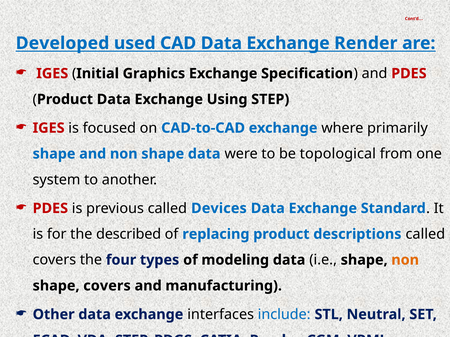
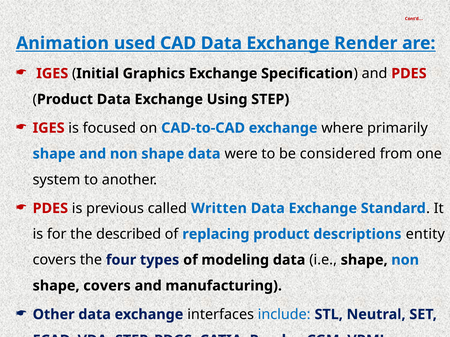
Developed: Developed -> Animation (63, 43)
topological: topological -> considered (338, 154)
Devices: Devices -> Written (219, 209)
descriptions called: called -> entity (425, 234)
non colour: orange -> blue (405, 260)
